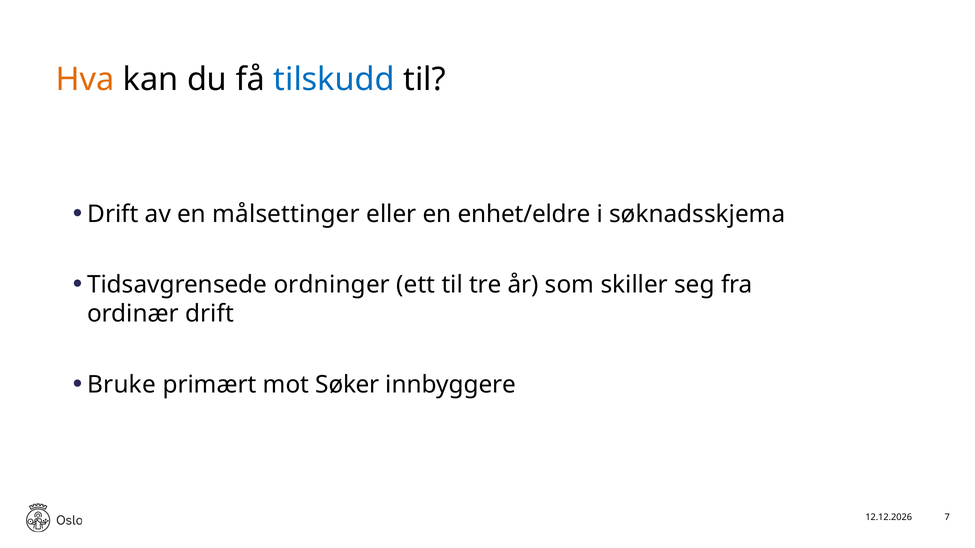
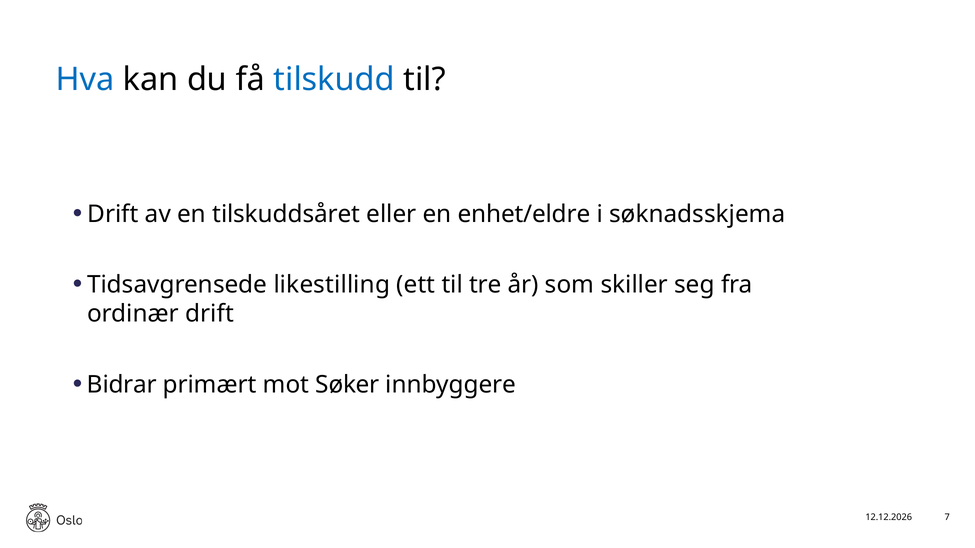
Hva colour: orange -> blue (85, 79)
målsettinger: målsettinger -> tilskuddsåret (286, 214)
ordninger: ordninger -> likestilling (332, 285)
Bruke: Bruke -> Bidrar (122, 385)
